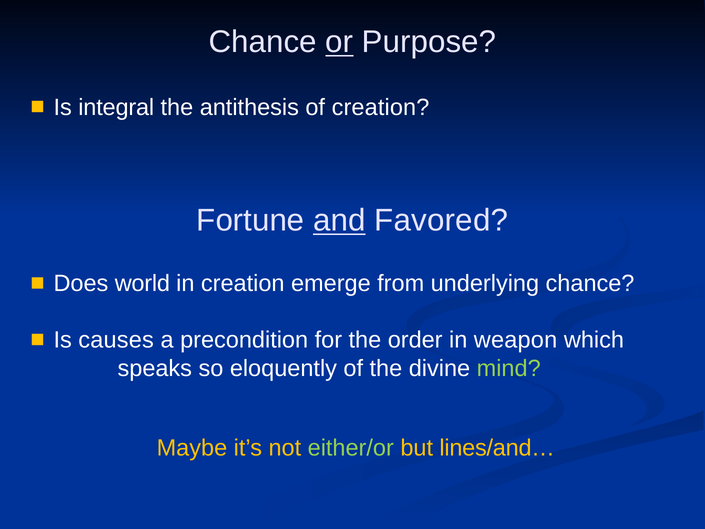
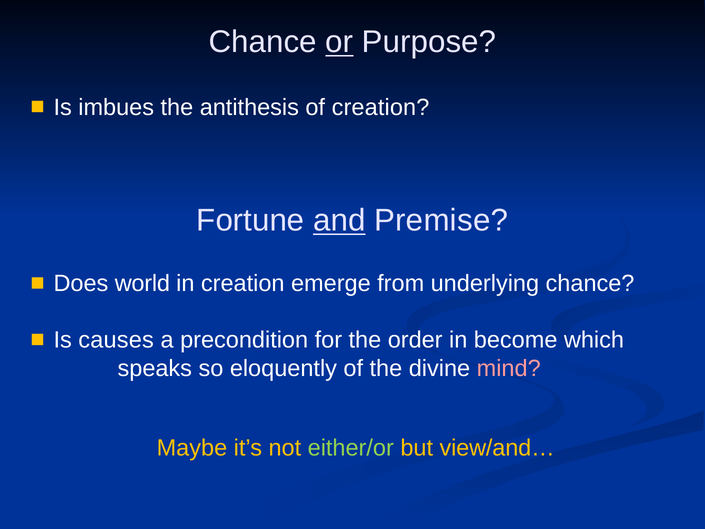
integral: integral -> imbues (116, 107)
Favored: Favored -> Premise (441, 220)
weapon: weapon -> become (516, 340)
mind colour: light green -> pink (509, 368)
lines/and…: lines/and… -> view/and… (497, 448)
